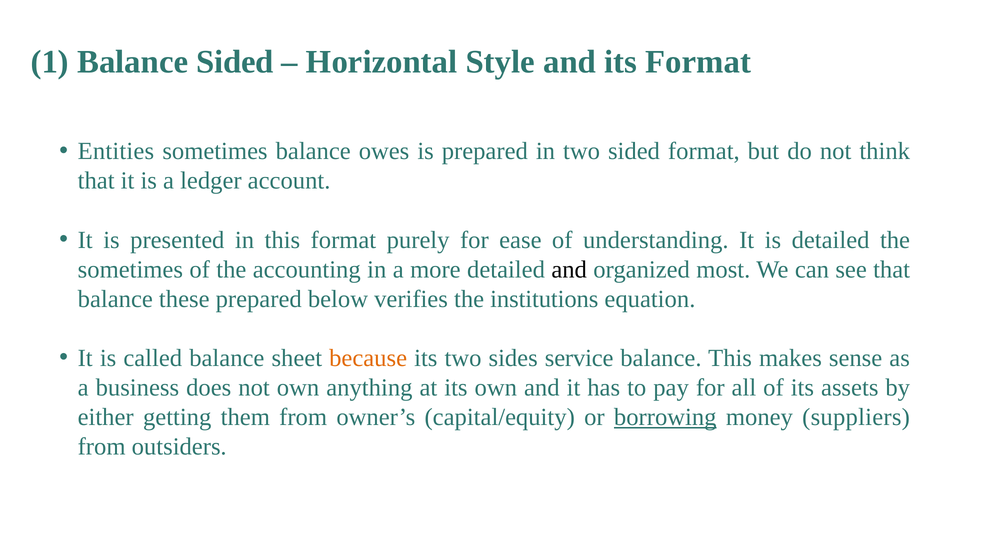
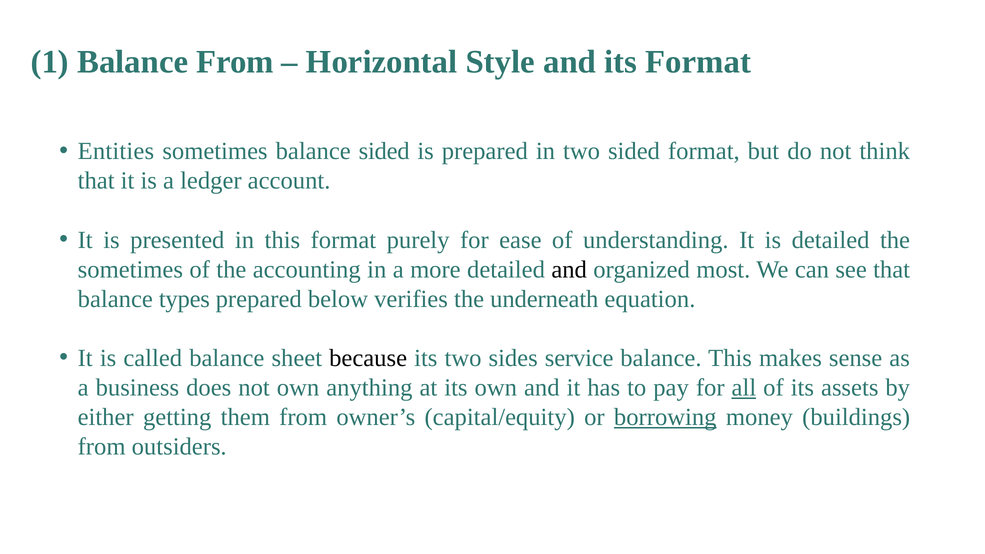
Balance Sided: Sided -> From (235, 62)
balance owes: owes -> sided (384, 151)
these: these -> types (184, 299)
institutions: institutions -> underneath (544, 299)
because colour: orange -> black (368, 358)
all underline: none -> present (744, 388)
suppliers: suppliers -> buildings (856, 417)
